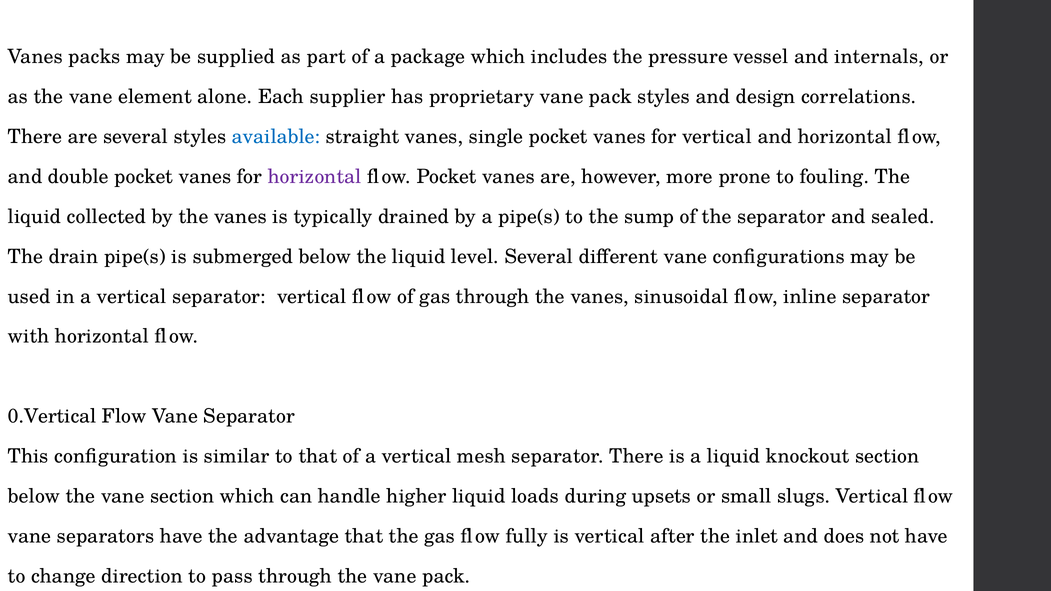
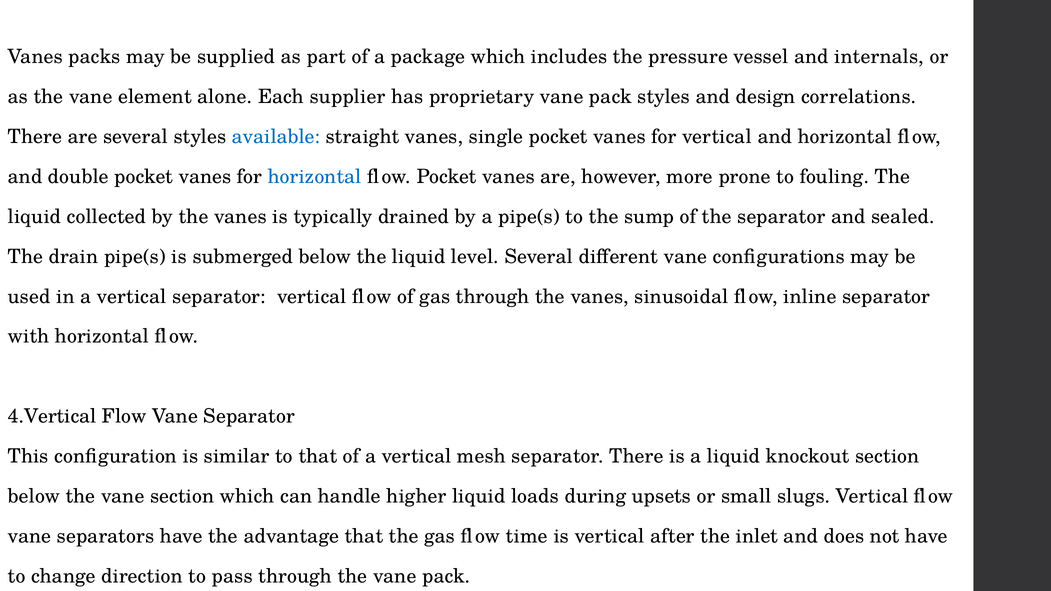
horizontal colour: purple -> blue (315, 177)
0.Vertical: 0.Vertical -> 4.Vertical (52, 417)
fully: fully -> time (527, 537)
